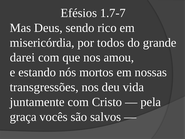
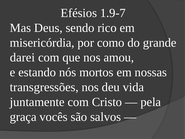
1.7-7: 1.7-7 -> 1.9-7 (113, 13)
todos: todos -> como (111, 43)
